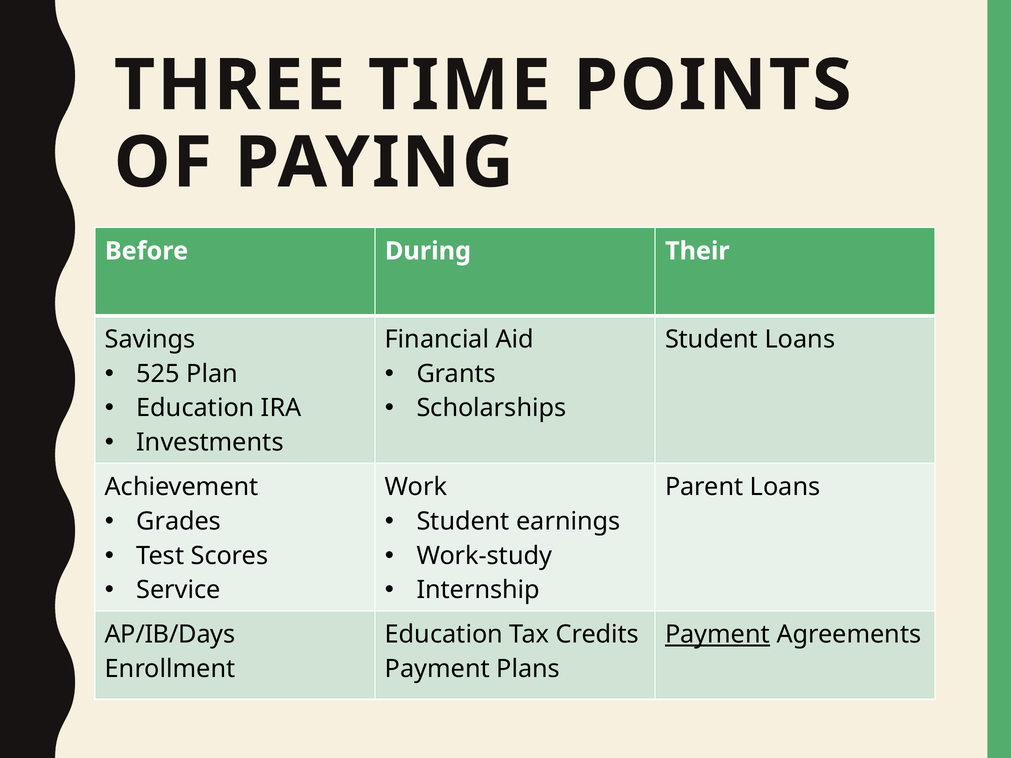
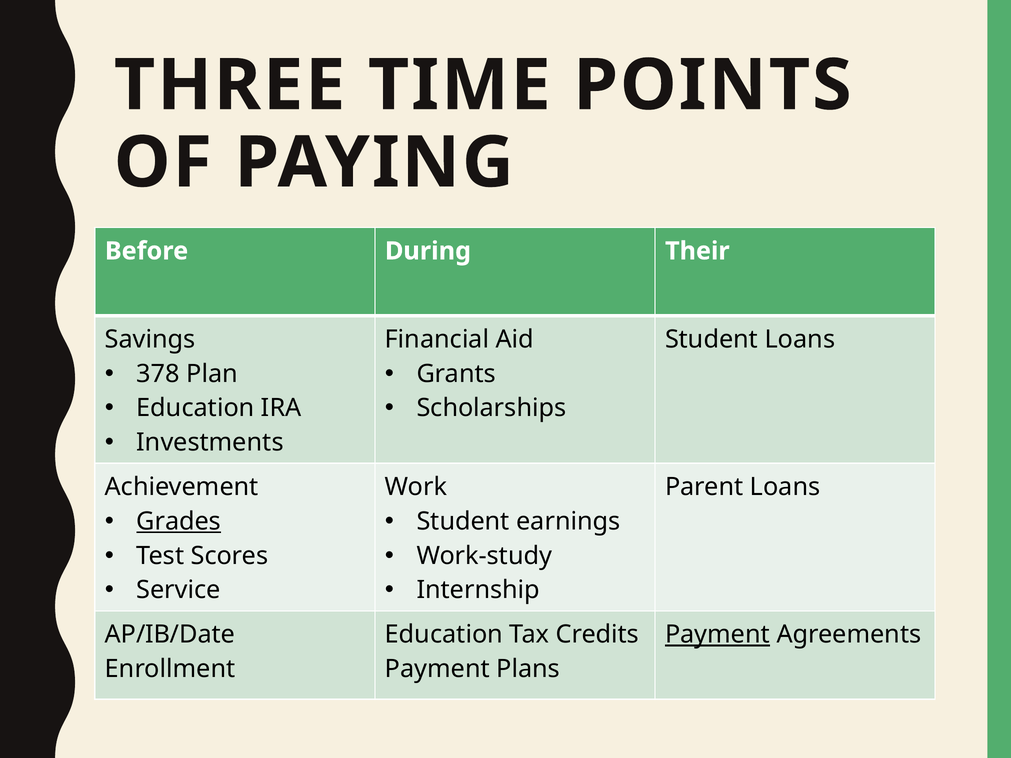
525: 525 -> 378 (158, 374)
Grades underline: none -> present (179, 522)
AP/IB/Days: AP/IB/Days -> AP/IB/Date (170, 635)
